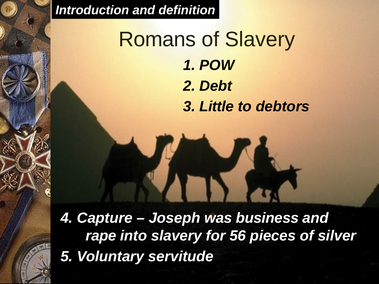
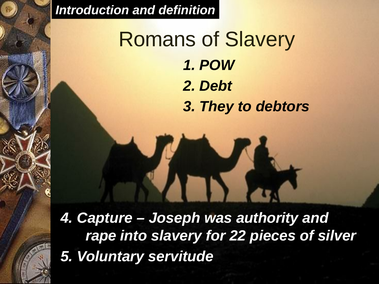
Little: Little -> They (217, 107)
business: business -> authority (267, 218)
56: 56 -> 22 (238, 236)
